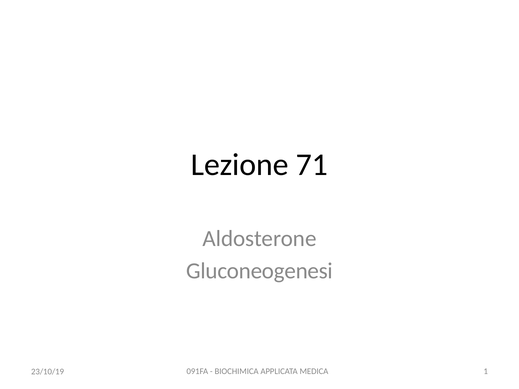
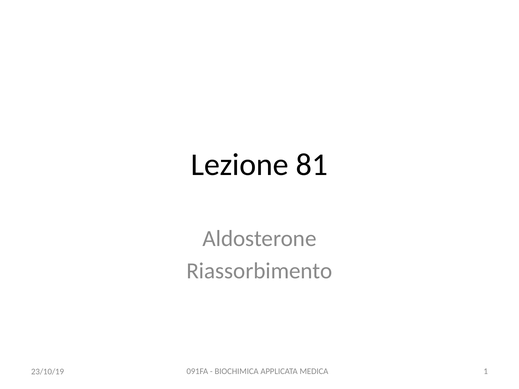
71: 71 -> 81 (312, 165)
Gluconeogenesi: Gluconeogenesi -> Riassorbimento (259, 271)
